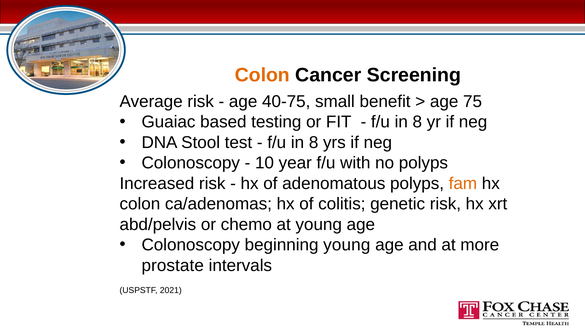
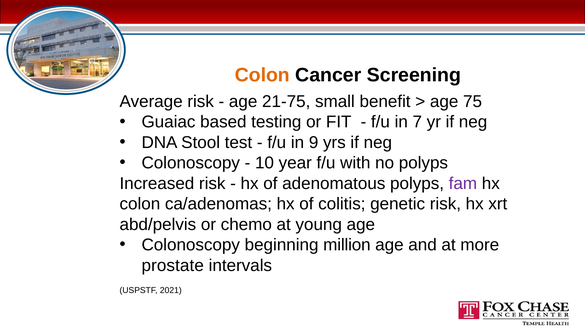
40-75: 40-75 -> 21-75 (286, 102)
8: 8 -> 7 (417, 122)
8: 8 -> 9 (314, 143)
fam colour: orange -> purple (463, 183)
beginning young: young -> million (347, 245)
